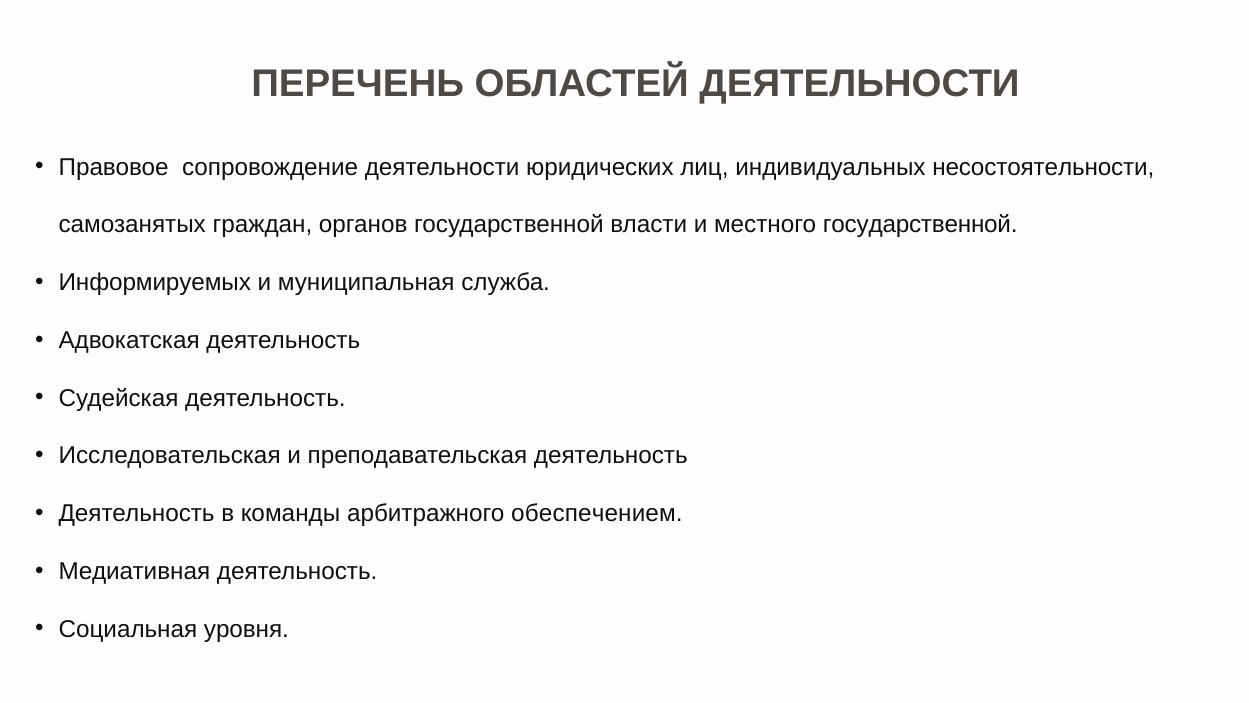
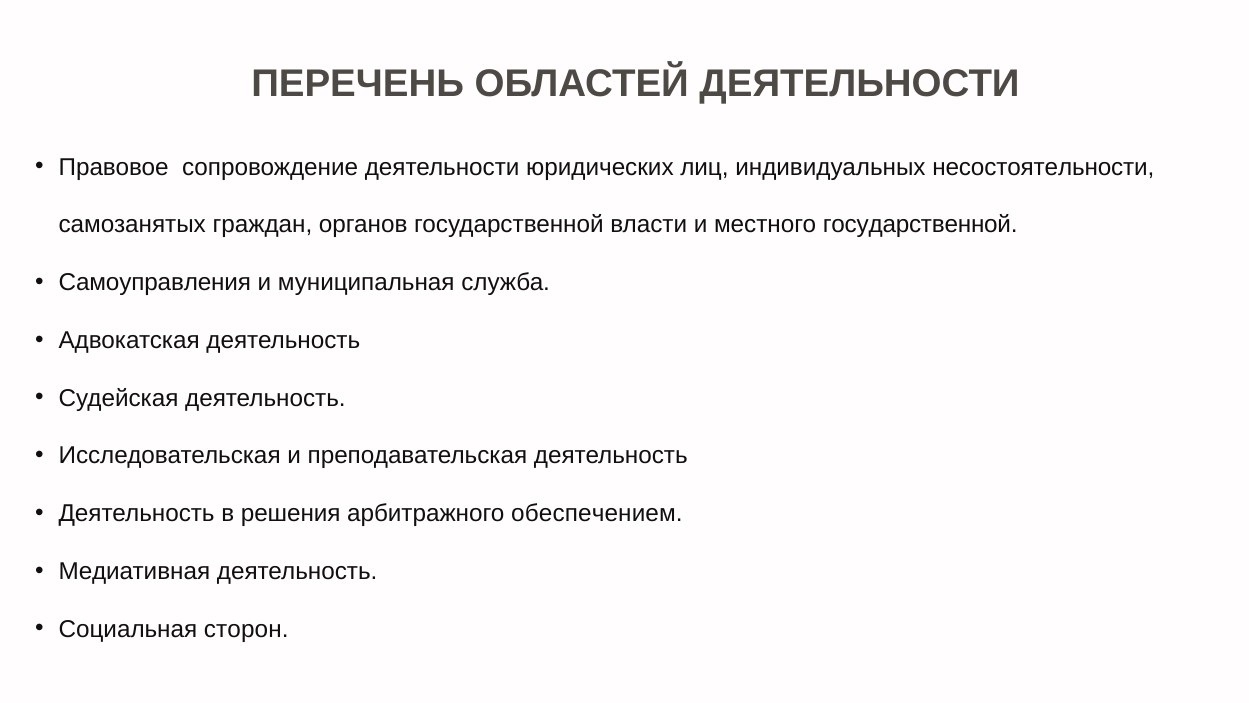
Информируемых: Информируемых -> Самоуправления (155, 282)
команды: команды -> решения (291, 513)
уровня: уровня -> сторон (246, 629)
